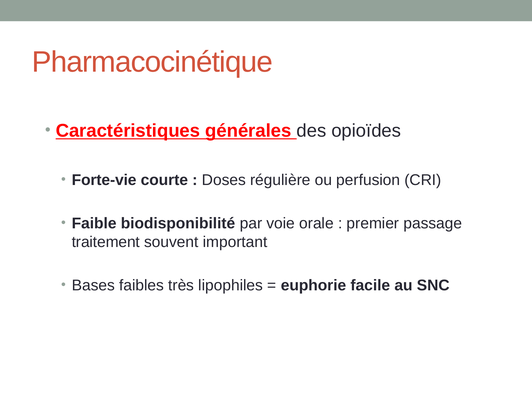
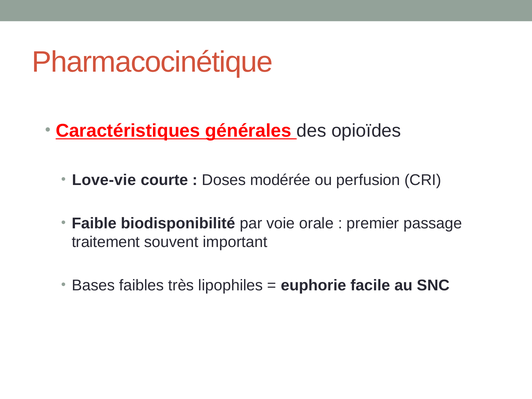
Forte-vie: Forte-vie -> Love-vie (104, 180)
régulière: régulière -> modérée (280, 180)
